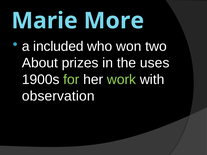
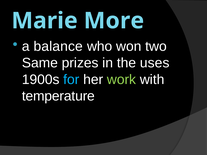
included: included -> balance (58, 46)
About: About -> Same (40, 63)
for colour: light green -> light blue (71, 80)
observation: observation -> temperature (58, 96)
